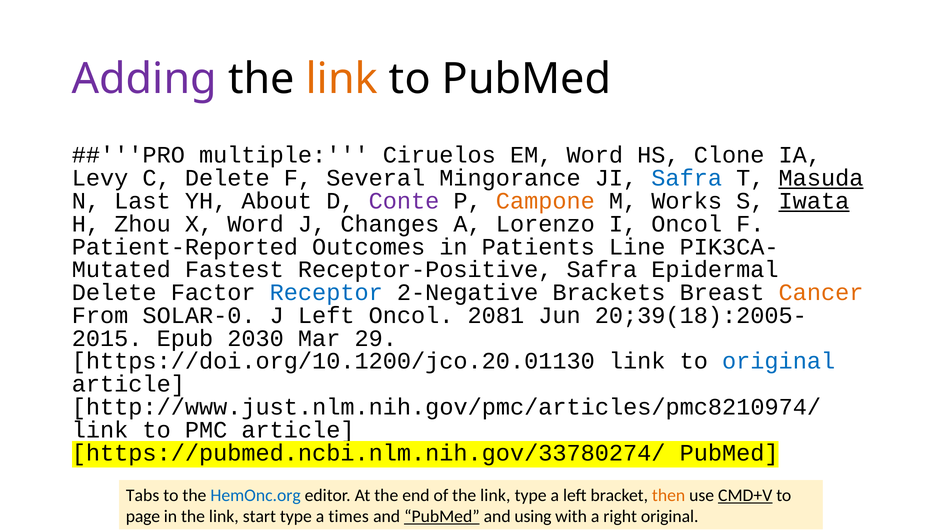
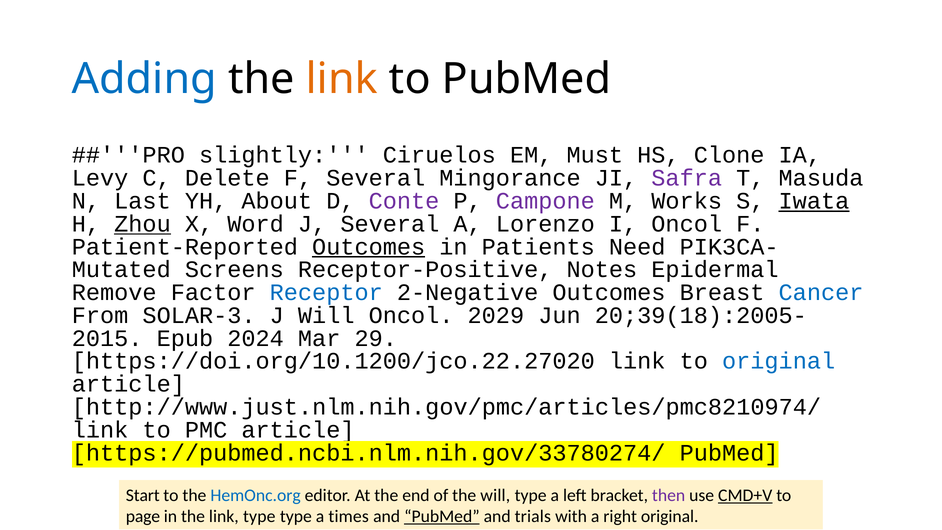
Adding colour: purple -> blue (144, 79)
multiple: multiple -> slightly (284, 155)
EM Word: Word -> Must (595, 155)
Safra colour: blue -> purple (687, 178)
Masuda underline: present -> none (821, 178)
Campone colour: orange -> purple (545, 201)
Zhou underline: none -> present (142, 224)
J Changes: Changes -> Several (390, 224)
Outcomes underline: none -> present (369, 247)
Line: Line -> Need (637, 247)
Fastest: Fastest -> Screens (234, 270)
Receptor-Positive Safra: Safra -> Notes (602, 270)
Delete: Delete -> Remove (114, 292)
2-Negative Brackets: Brackets -> Outcomes (609, 292)
Cancer colour: orange -> blue (821, 292)
SOLAR-0: SOLAR-0 -> SOLAR-3 (199, 315)
J Left: Left -> Will (326, 315)
2081: 2081 -> 2029 (496, 315)
2030: 2030 -> 2024 (256, 338)
https://doi.org/10.1200/jco.20.01130: https://doi.org/10.1200/jco.20.01130 -> https://doi.org/10.1200/jco.22.27020 (333, 361)
Tabs: Tabs -> Start (143, 495)
of the link: link -> will (495, 495)
then colour: orange -> purple (669, 495)
link start: start -> type (259, 516)
using: using -> trials (533, 516)
